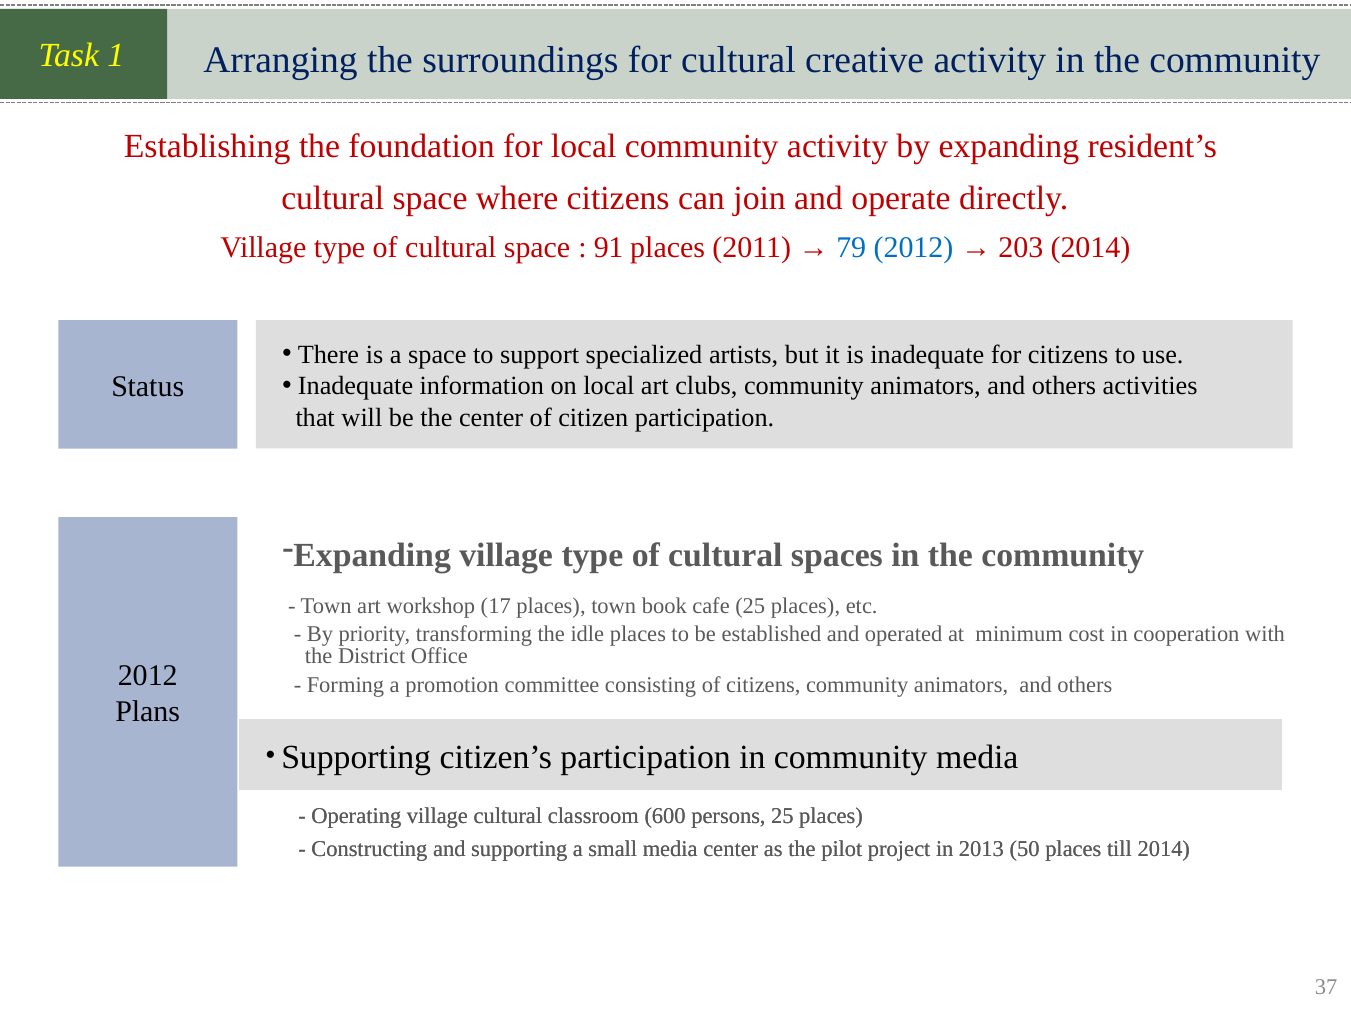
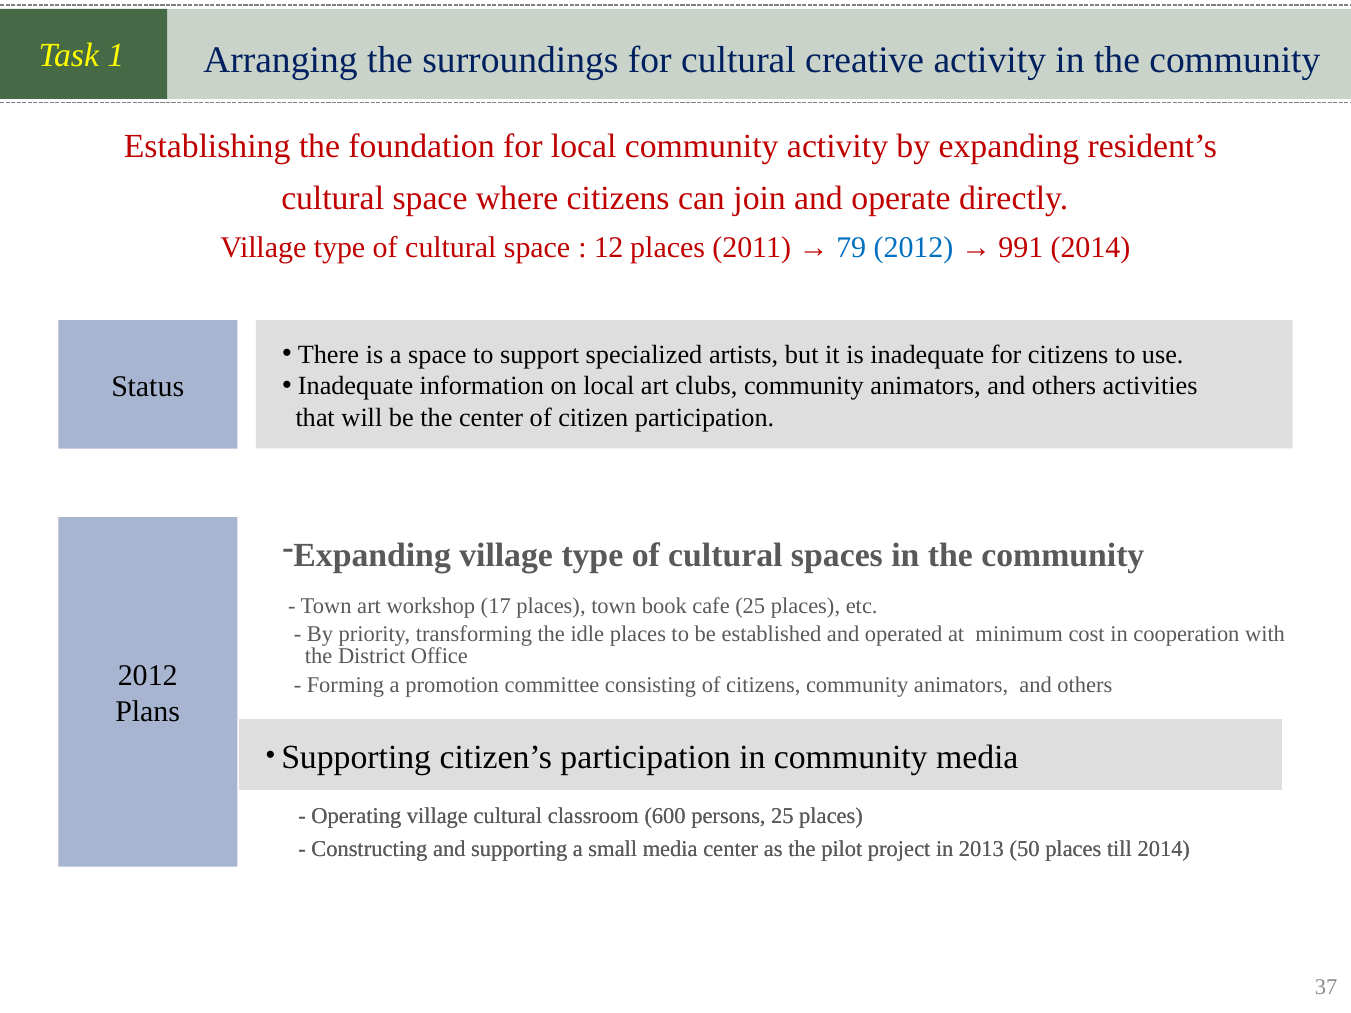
91: 91 -> 12 (609, 247)
203: 203 -> 991 (1021, 247)
